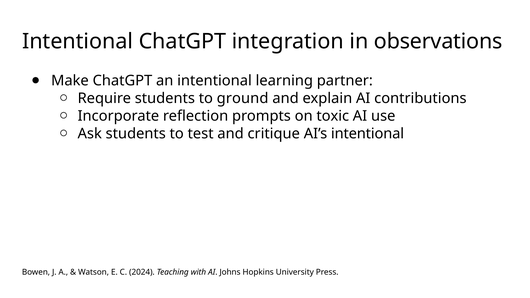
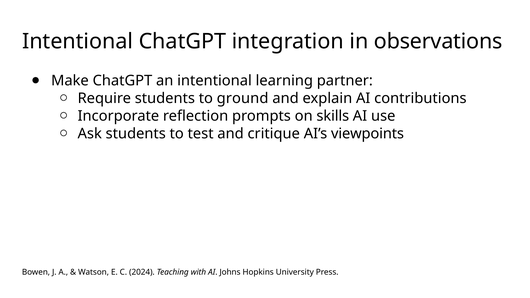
toxic: toxic -> skills (333, 116)
AI’s intentional: intentional -> viewpoints (368, 134)
